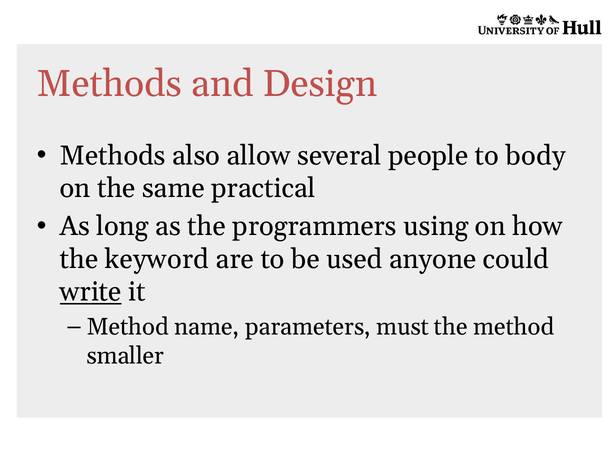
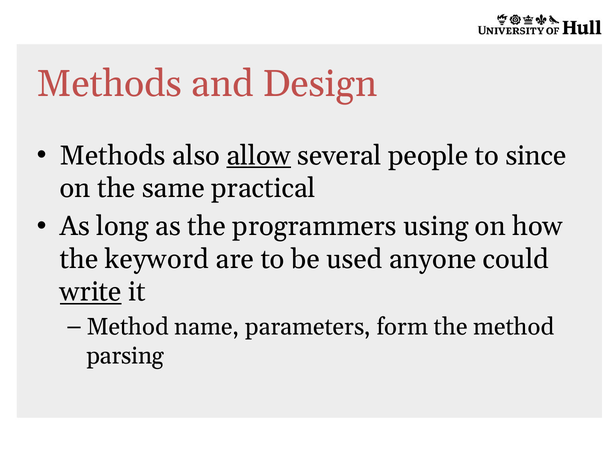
allow underline: none -> present (259, 155)
body: body -> since (536, 155)
must: must -> form (402, 327)
smaller: smaller -> parsing (125, 355)
